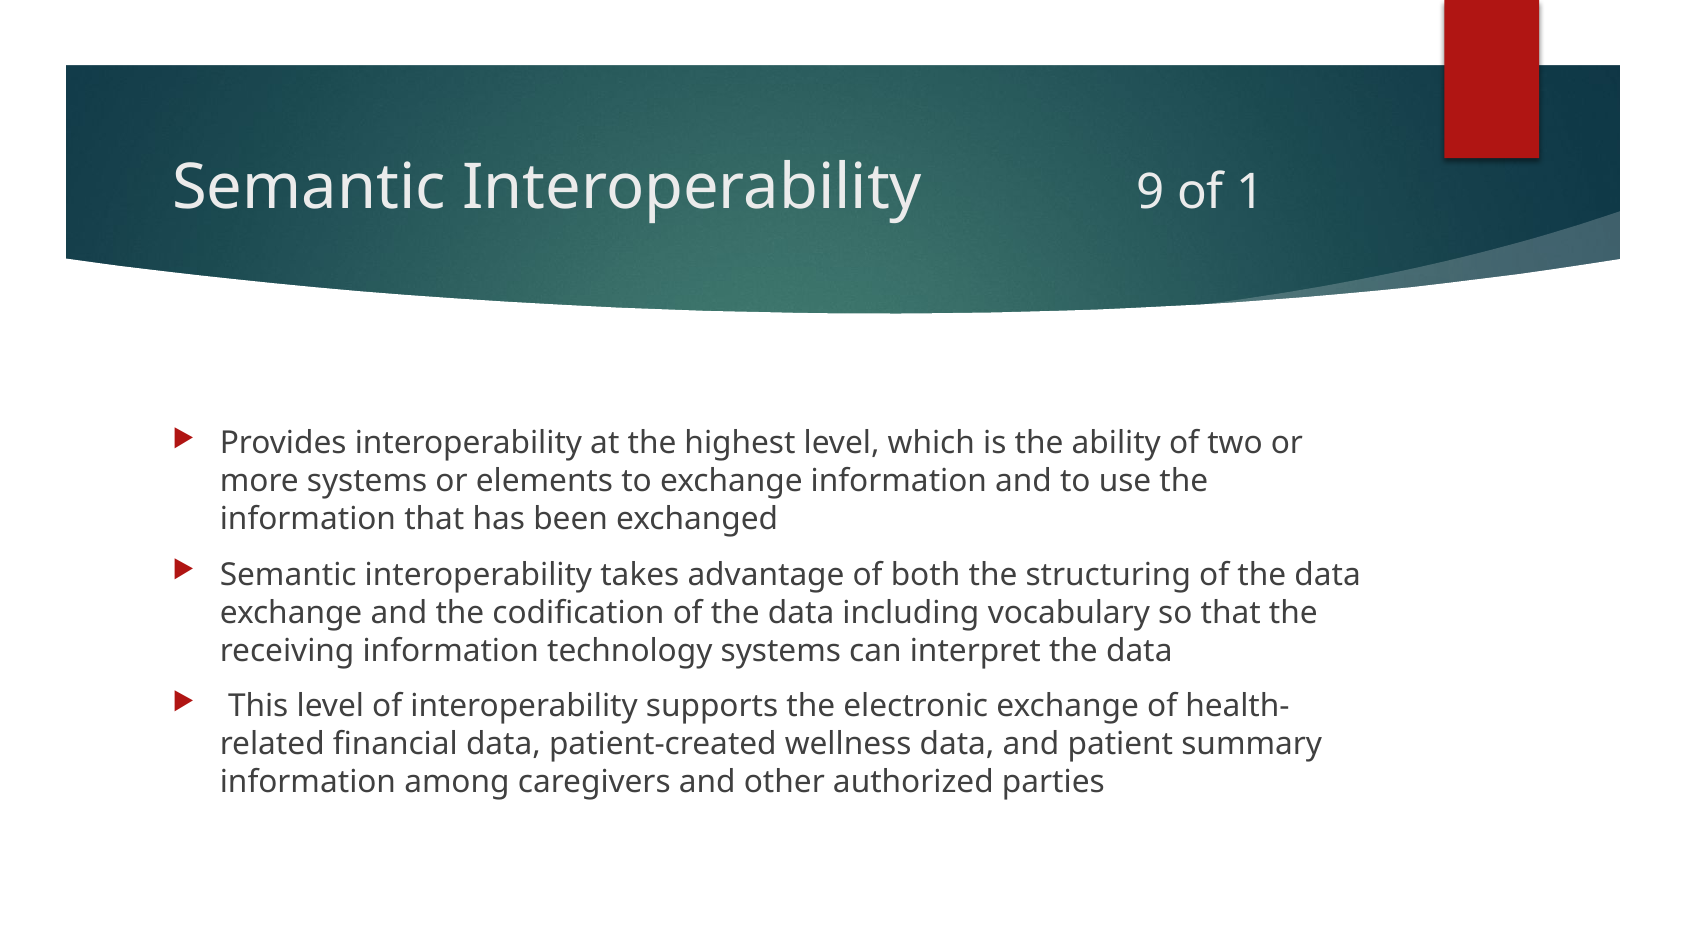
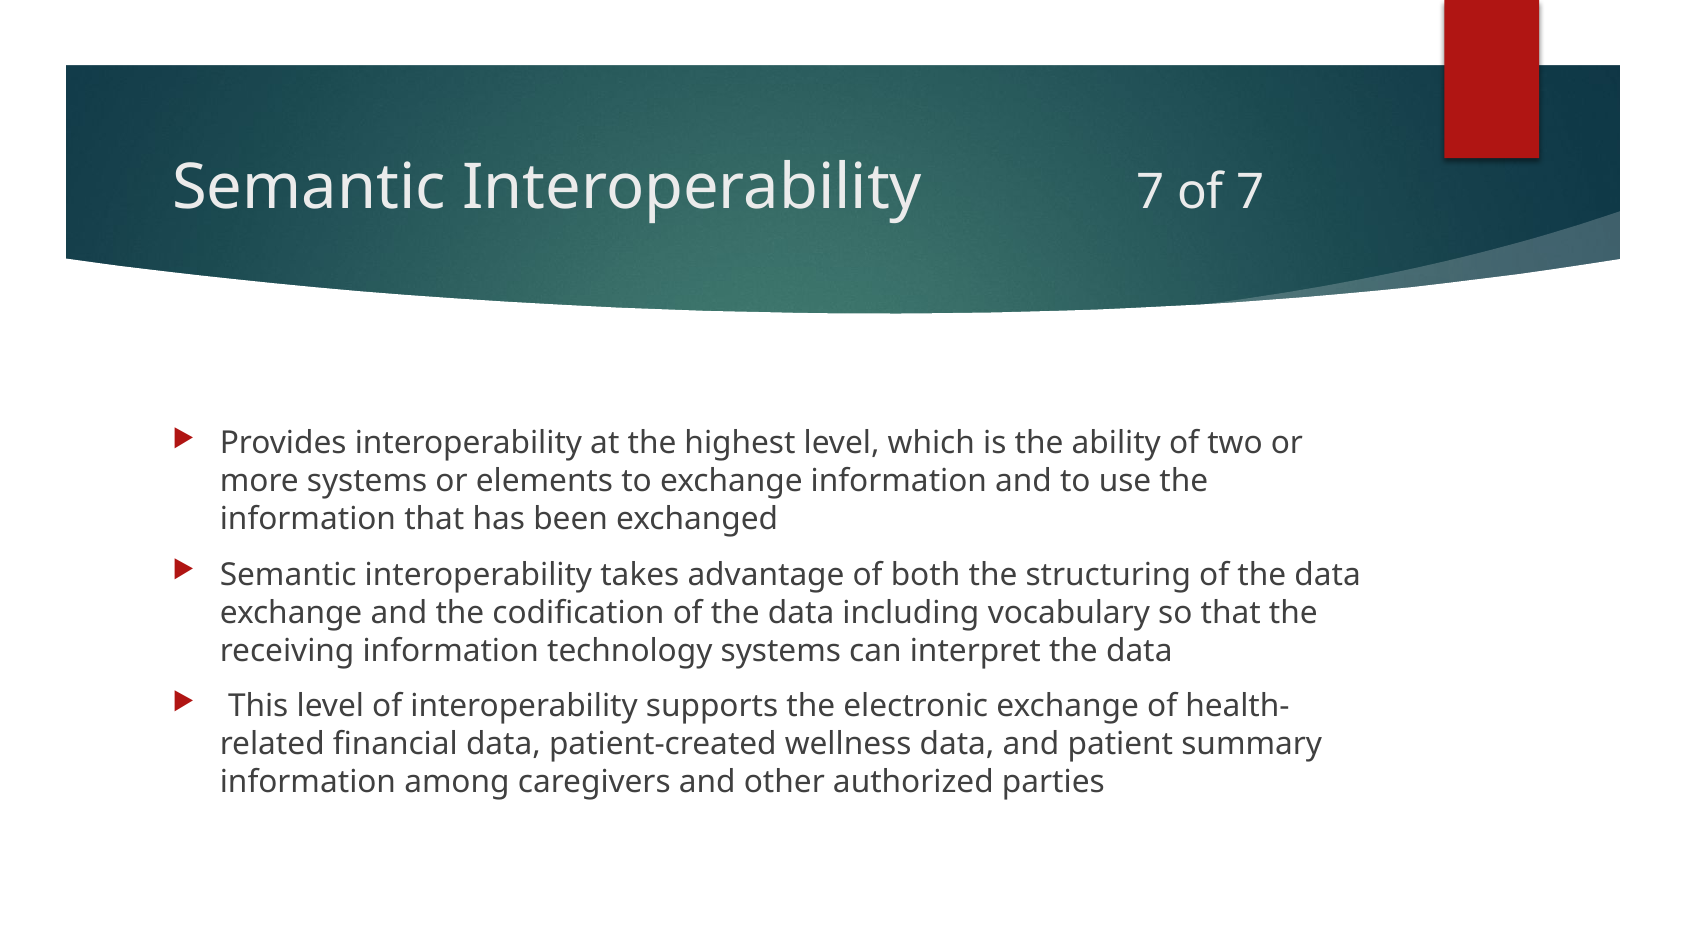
Interoperability 9: 9 -> 7 (1150, 193)
of 1: 1 -> 7 (1251, 193)
